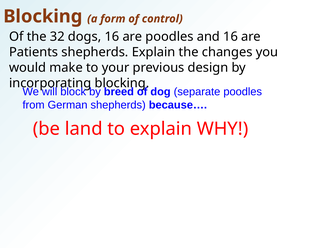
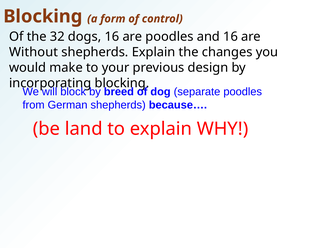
Patients: Patients -> Without (34, 52)
